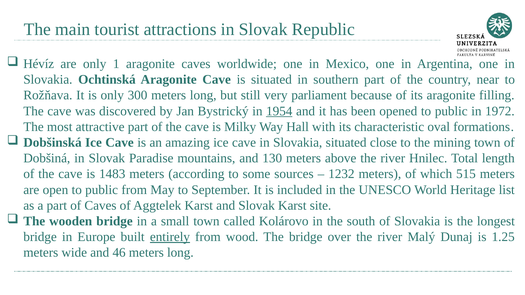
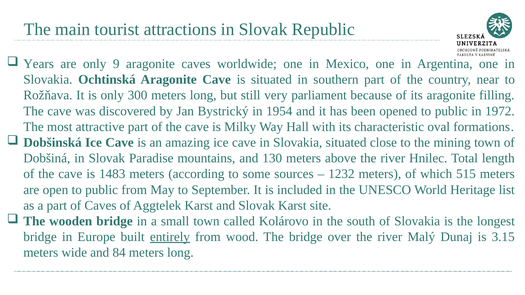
Hévíz: Hévíz -> Years (39, 64)
1: 1 -> 9 (116, 64)
1954 underline: present -> none (279, 111)
1.25: 1.25 -> 3.15 (503, 237)
46: 46 -> 84 (119, 253)
